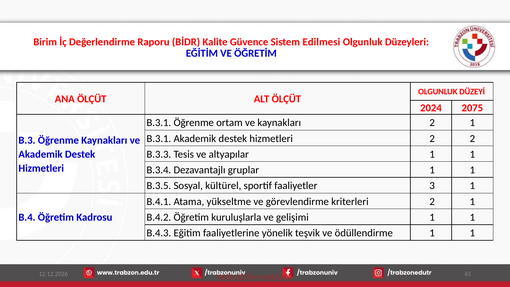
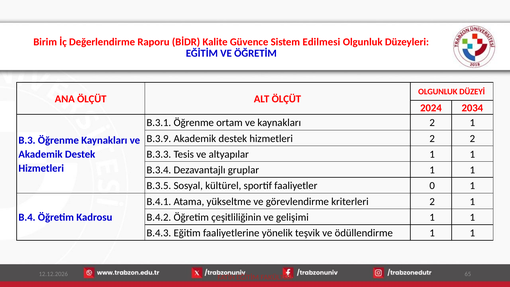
2075: 2075 -> 2034 (472, 108)
B.3.1: B.3.1 -> B.3.9 (159, 138)
3: 3 -> 0 (432, 186)
kuruluşlarla: kuruluşlarla -> çeşitliliğinin (236, 217)
